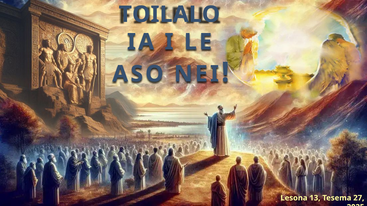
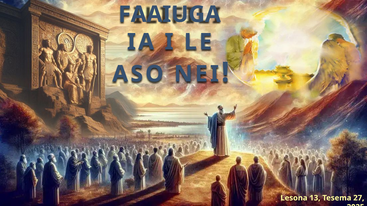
TOILALO: TOILALO -> FAAIUGA (170, 14)
